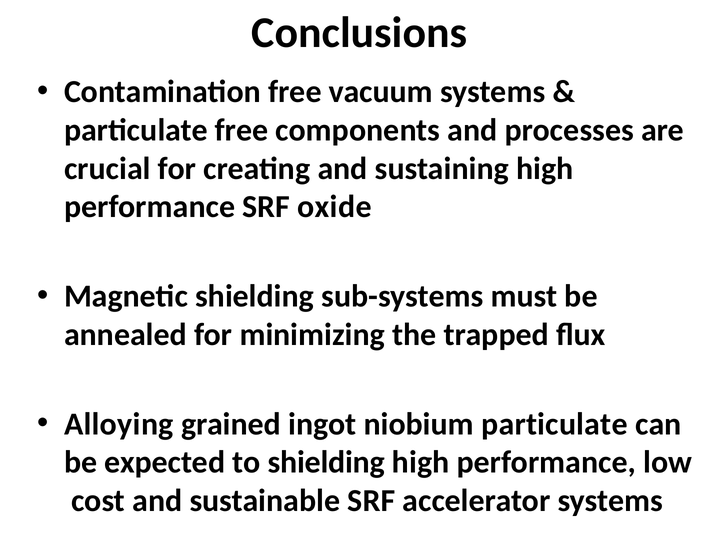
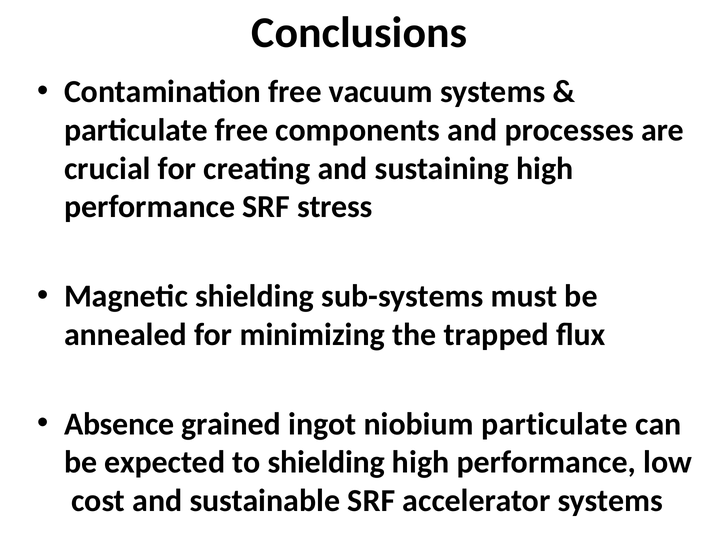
oxide: oxide -> stress (335, 207)
Alloying: Alloying -> Absence (119, 424)
